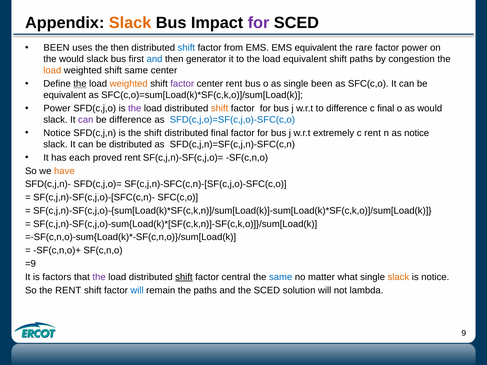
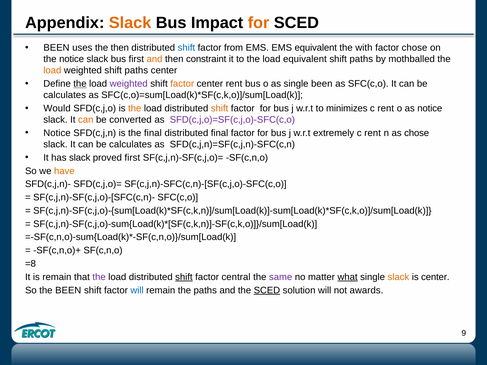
for colour: purple -> orange (259, 23)
rare: rare -> with (364, 48)
factor power: power -> chose (414, 48)
the would: would -> notice (72, 59)
and colour: blue -> orange (154, 59)
generator: generator -> constraint (206, 59)
congestion: congestion -> mothballed (412, 59)
weighted shift same: same -> paths (136, 71)
weighted colour: orange -> purple (129, 84)
factor colour: purple -> orange (182, 84)
equivalent: equivalent -> calculates (65, 95)
Power: Power -> Would (57, 108)
the colour: purple -> orange (135, 108)
to difference: difference -> minimizes (347, 108)
final: final -> rent (386, 108)
as would: would -> notice (430, 108)
can colour: purple -> orange (86, 120)
be difference: difference -> converted (130, 120)
SFD(c,j,o)=SF(c,j,o)-SFC(c,o colour: blue -> purple (232, 120)
the shift: shift -> final (153, 133)
as notice: notice -> chose (417, 133)
distributed: distributed -> calculates (130, 144)
has each: each -> slack (80, 158)
proved rent: rent -> first (132, 158)
=9: =9 -> =8 (30, 264)
is factors: factors -> remain (57, 277)
same colour: blue -> purple (281, 277)
what underline: none -> present (348, 277)
is notice: notice -> center (435, 277)
the RENT: RENT -> BEEN (68, 290)
SCED underline: none -> present (267, 290)
lambda: lambda -> awards (366, 290)
